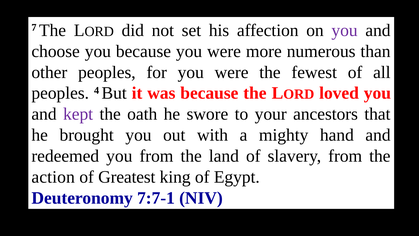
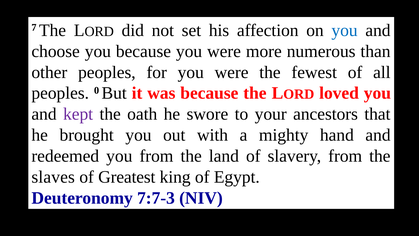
you colour: purple -> blue (345, 30)
4: 4 -> 0 (97, 90)
action: action -> slaves (53, 177)
7:7-1: 7:7-1 -> 7:7-3 (156, 198)
